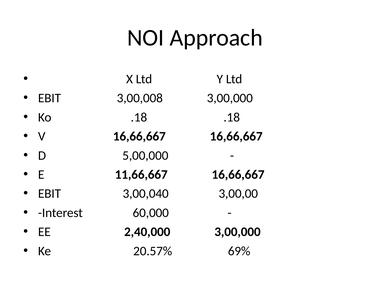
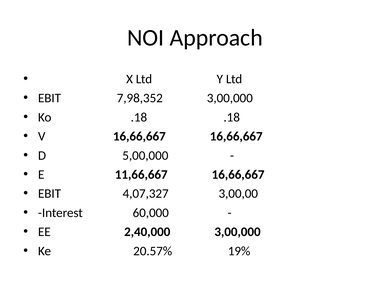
3,00,008: 3,00,008 -> 7,98,352 (140, 98)
3,00,040: 3,00,040 -> 4,07,327 (146, 193)
69%: 69% -> 19% (239, 251)
